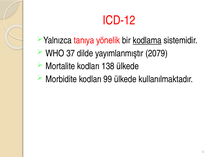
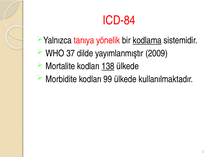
ICD-12: ICD-12 -> ICD-84 (119, 20)
2079: 2079 -> 2009 (157, 53)
138 underline: none -> present (108, 66)
